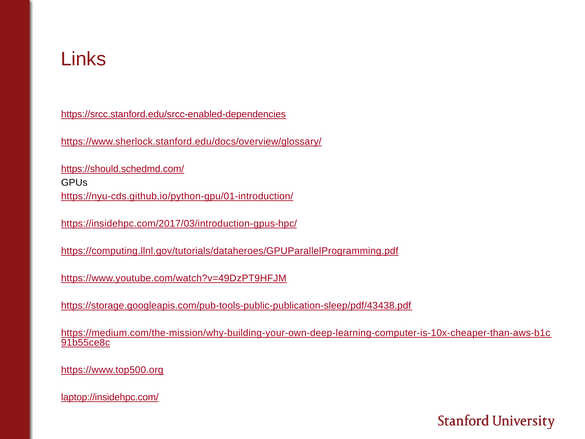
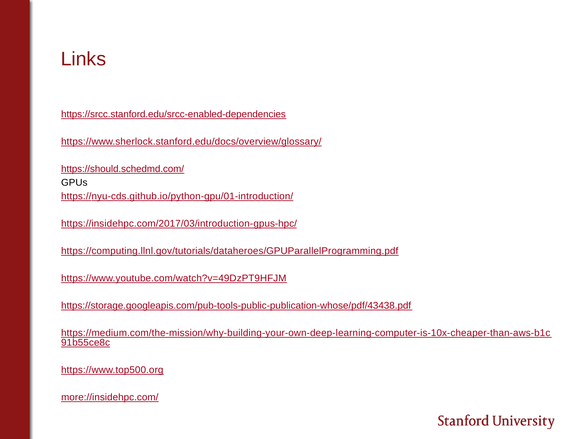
https://storage.googleapis.com/pub-tools-public-publication-sleep/pdf/43438.pdf: https://storage.googleapis.com/pub-tools-public-publication-sleep/pdf/43438.pdf -> https://storage.googleapis.com/pub-tools-public-publication-whose/pdf/43438.pdf (236, 305)
laptop://insidehpc.com/: laptop://insidehpc.com/ -> more://insidehpc.com/ (110, 397)
